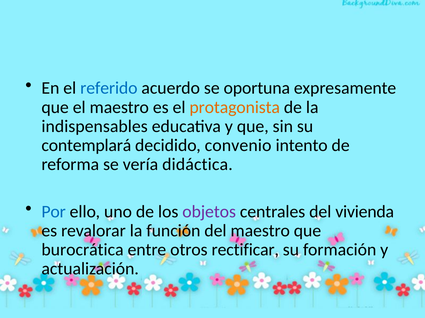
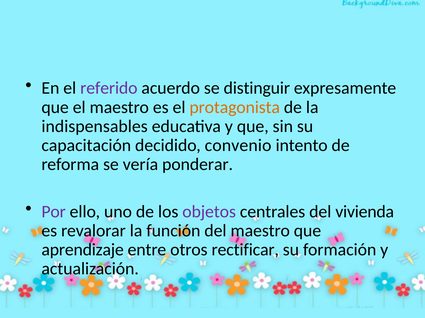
referido colour: blue -> purple (109, 88)
oportuna: oportuna -> distinguir (257, 88)
contemplará: contemplará -> capacitación (86, 146)
didáctica: didáctica -> ponderar (198, 165)
Por colour: blue -> purple (54, 212)
burocrática: burocrática -> aprendizaje (83, 250)
